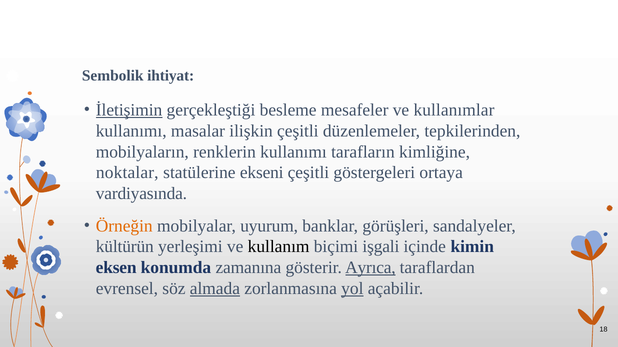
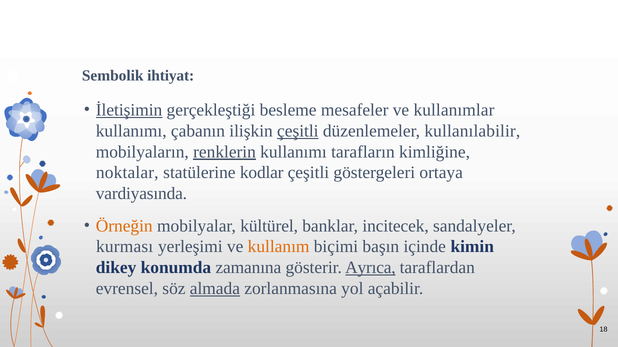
masalar: masalar -> çabanın (198, 131)
çeşitli underline: none -> present (298, 131)
tepkilerinden: tepkilerinden -> kullanılabilir (472, 131)
renklerin underline: none -> present (225, 152)
ekseni: ekseni -> kodlar (262, 173)
uyurum: uyurum -> kültürel (269, 226)
görüşleri: görüşleri -> incitecek (396, 226)
kültürün: kültürün -> kurması (125, 247)
kullanım colour: black -> orange (279, 247)
işgali: işgali -> başın (381, 247)
eksen: eksen -> dikey (116, 268)
yol underline: present -> none (352, 289)
